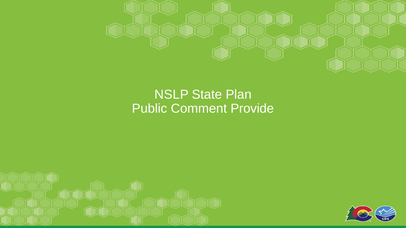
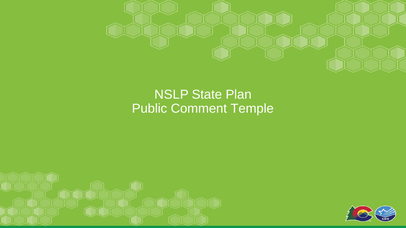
Provide: Provide -> Temple (252, 109)
